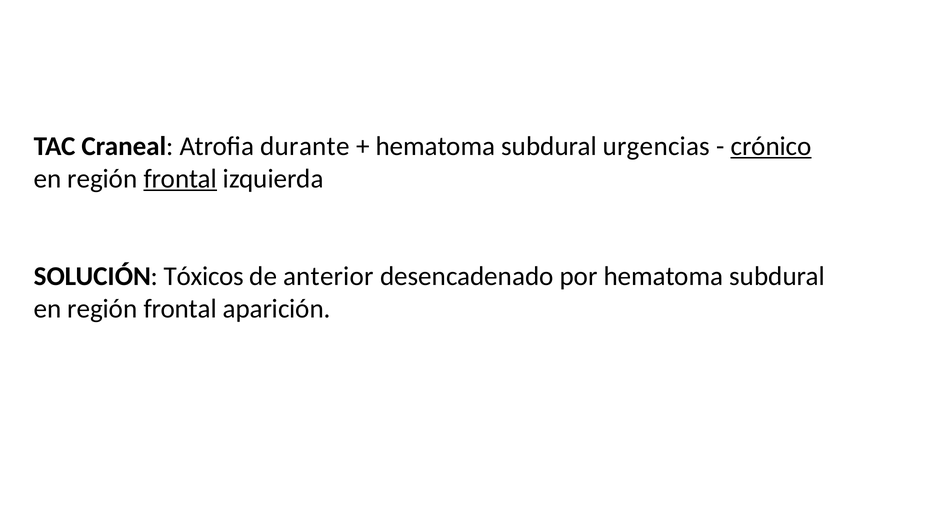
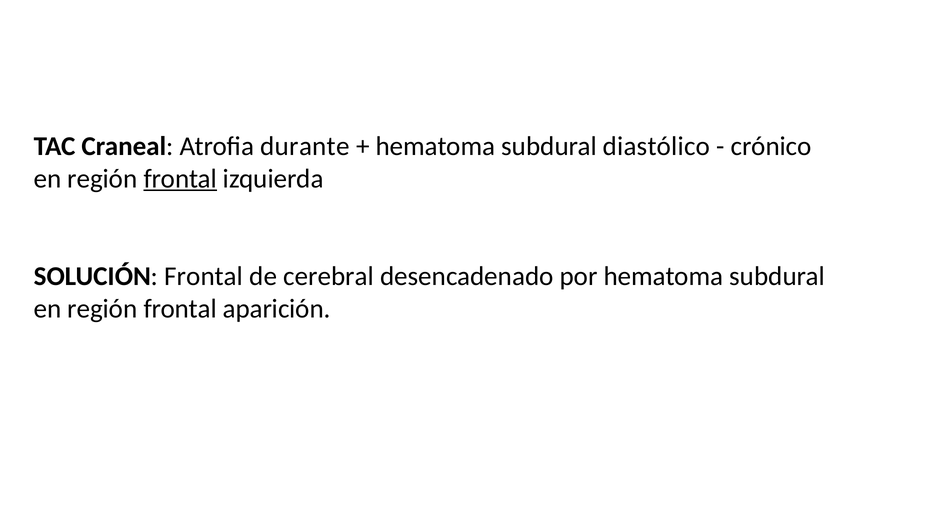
urgencias: urgencias -> diastólico (656, 146)
crónico underline: present -> none (771, 146)
SOLUCIÓN Tóxicos: Tóxicos -> Frontal (204, 276)
anterior: anterior -> cerebral (329, 276)
